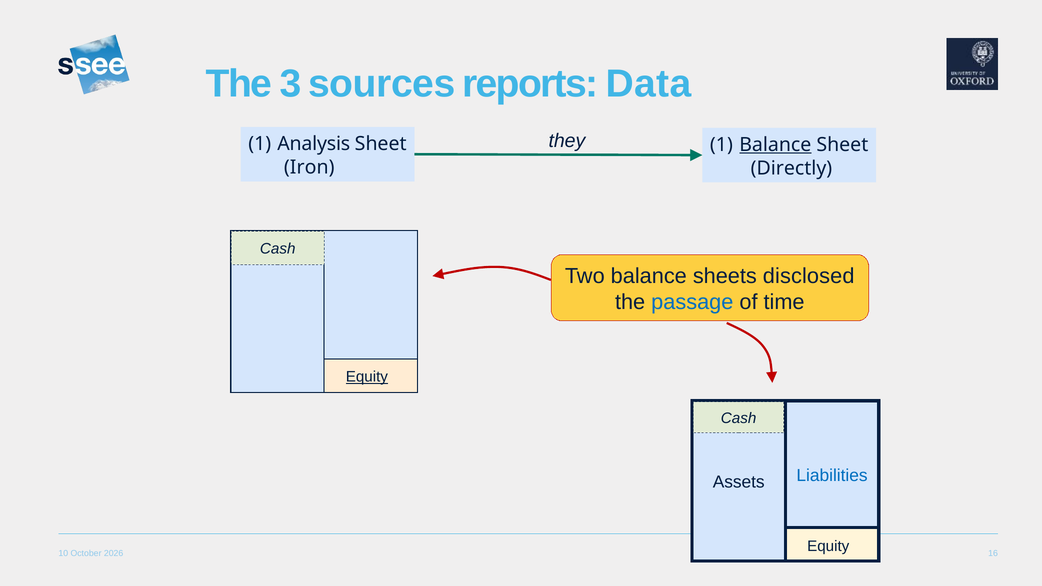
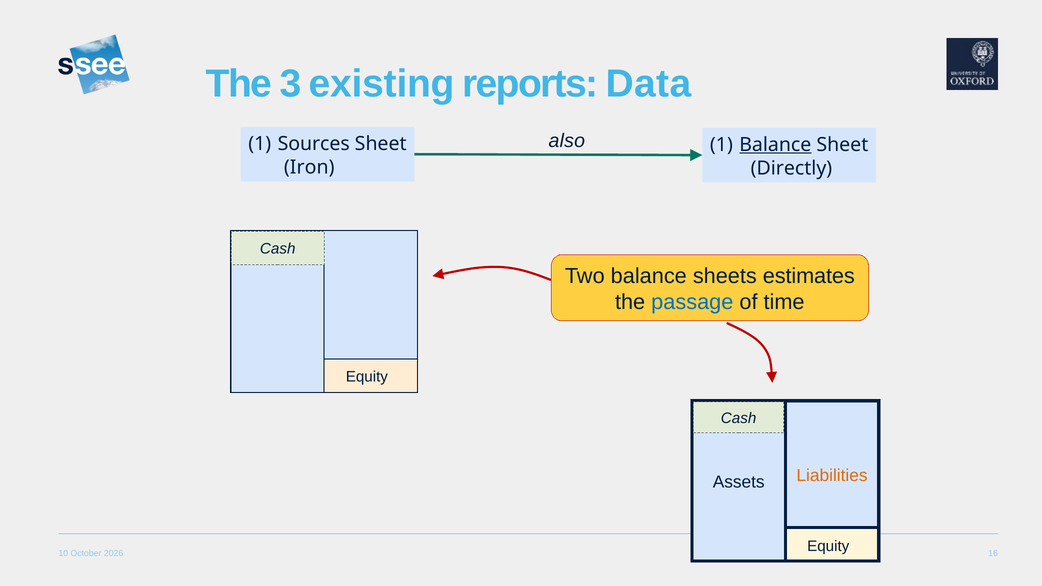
sources: sources -> existing (382, 84)
they: they -> also (567, 141)
Analysis: Analysis -> Sources (314, 144)
disclosed: disclosed -> estimates (809, 276)
Equity underline: present -> none (367, 377)
Liabilities colour: blue -> orange (832, 476)
